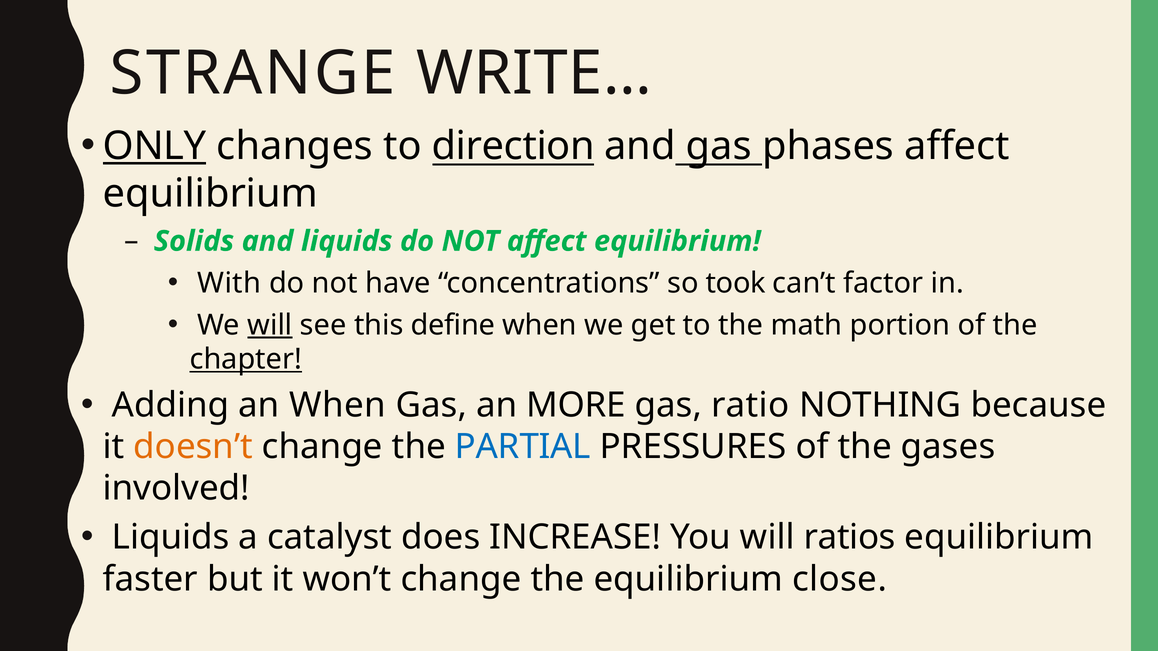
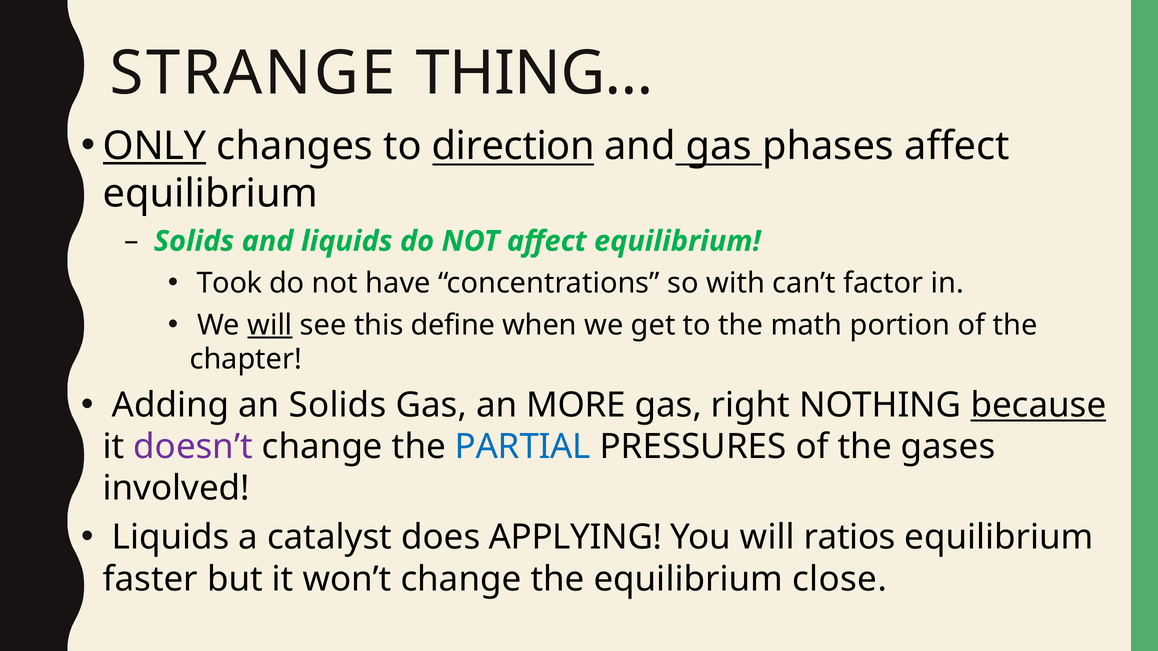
WRITE…: WRITE… -> THING… (534, 73)
With: With -> Took (230, 283)
took: took -> with (736, 283)
chapter underline: present -> none (246, 360)
an When: When -> Solids (338, 406)
ratio: ratio -> right (751, 406)
because underline: none -> present (1038, 406)
doesn’t colour: orange -> purple (193, 447)
INCREASE: INCREASE -> APPLYING (575, 538)
